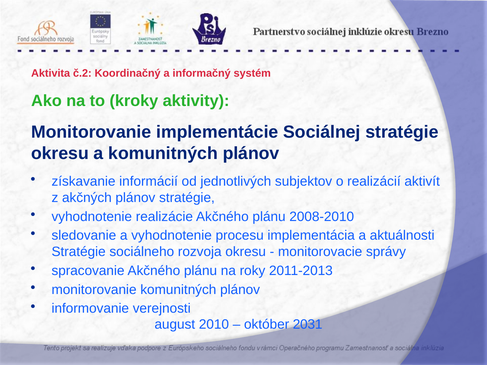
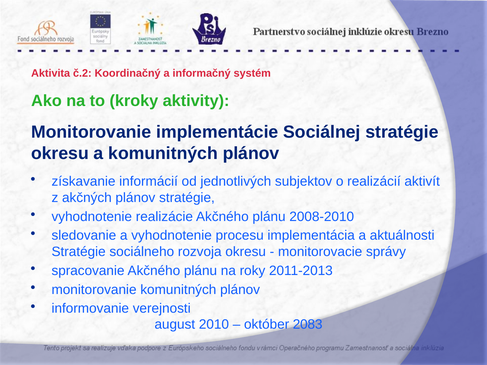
2031: 2031 -> 2083 (308, 325)
